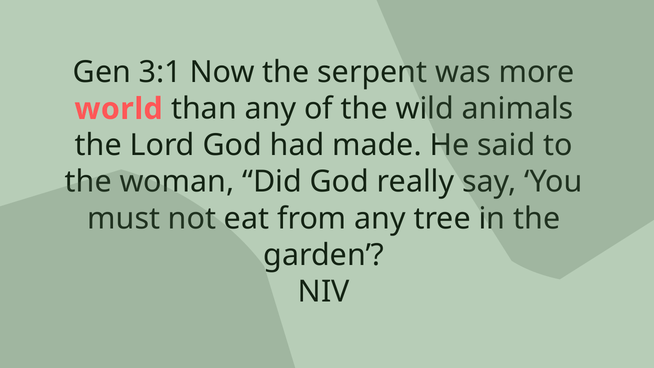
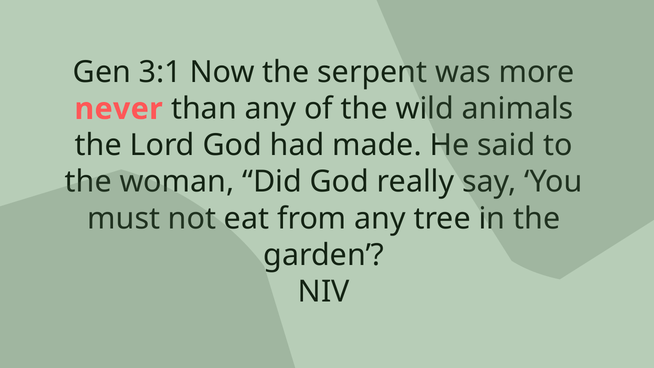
world: world -> never (119, 109)
